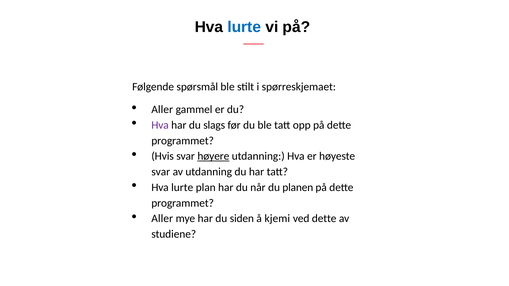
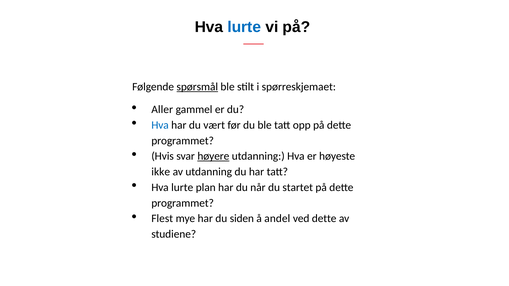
spørsmål underline: none -> present (197, 87)
Hva colour: purple -> blue (160, 125)
slags: slags -> vært (214, 125)
svar: svar -> ikke (161, 172)
planen: planen -> startet (298, 188)
Aller: Aller -> Flest (162, 219)
kjemi: kjemi -> andel (277, 219)
